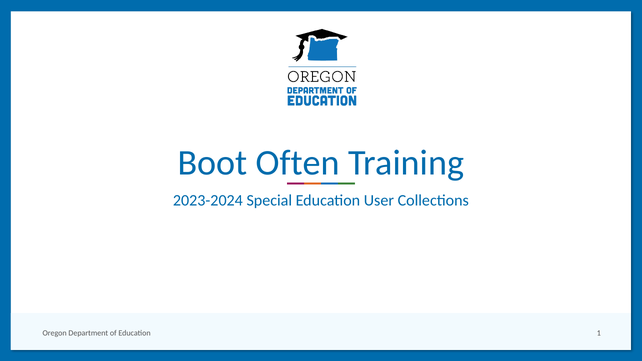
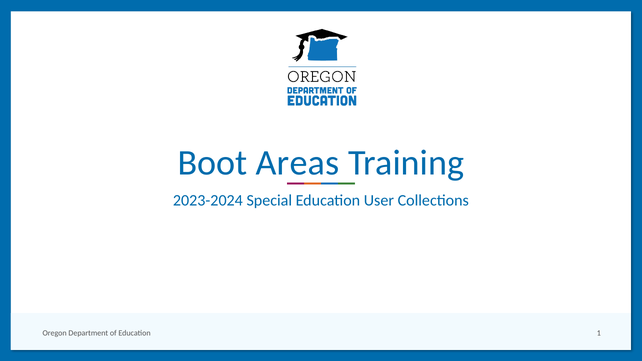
Often: Often -> Areas (298, 163)
